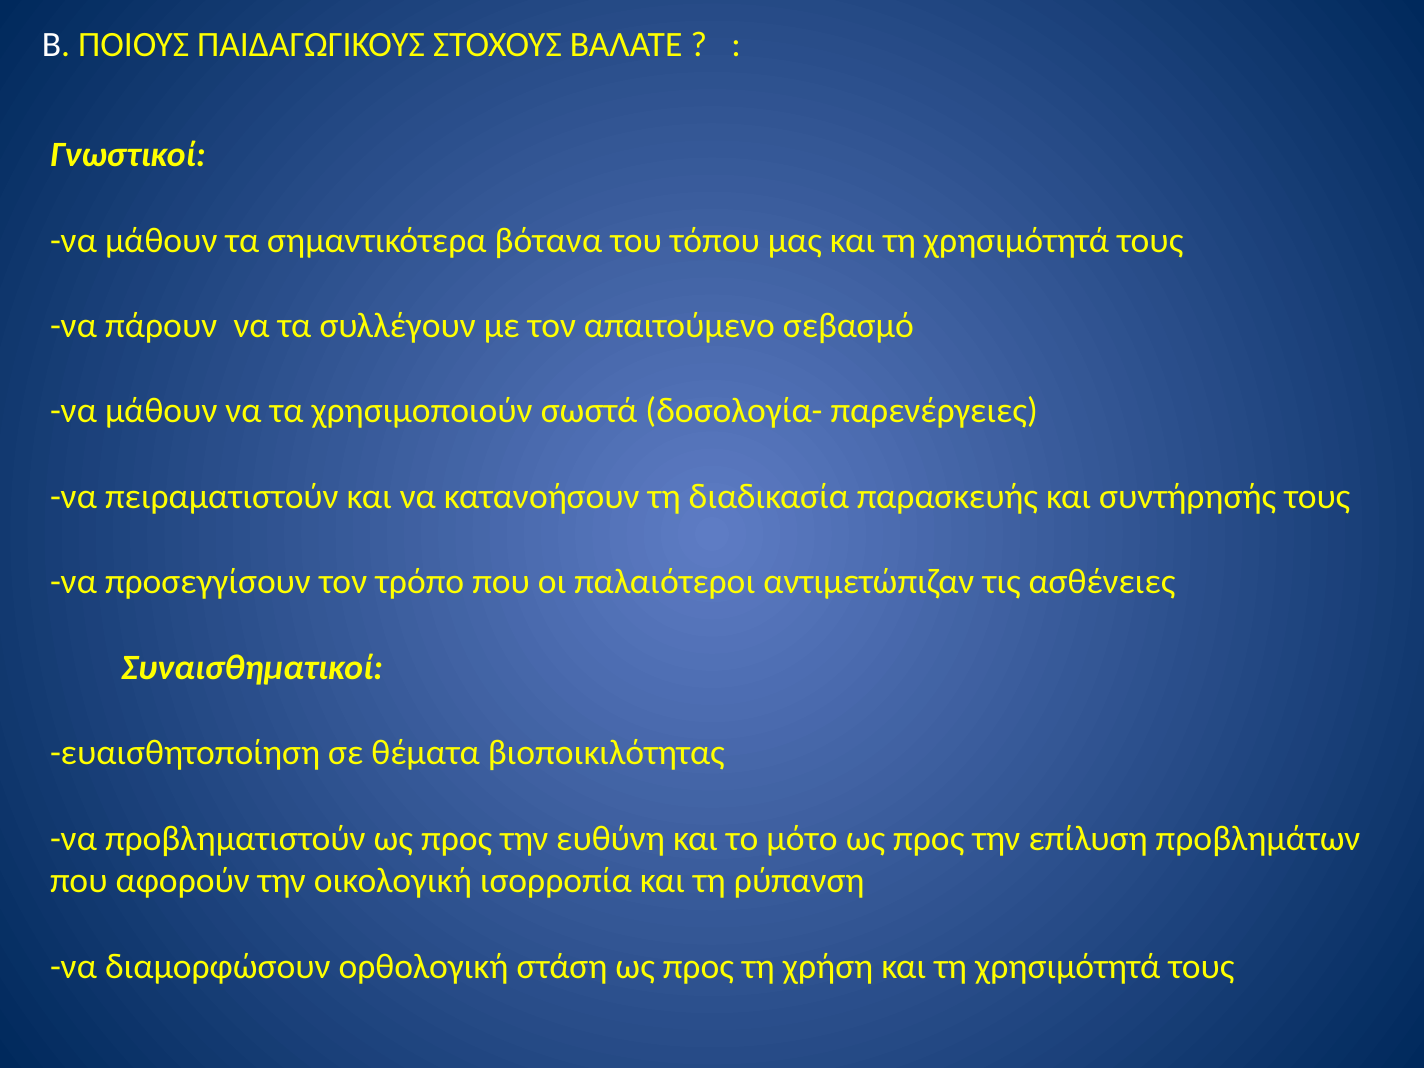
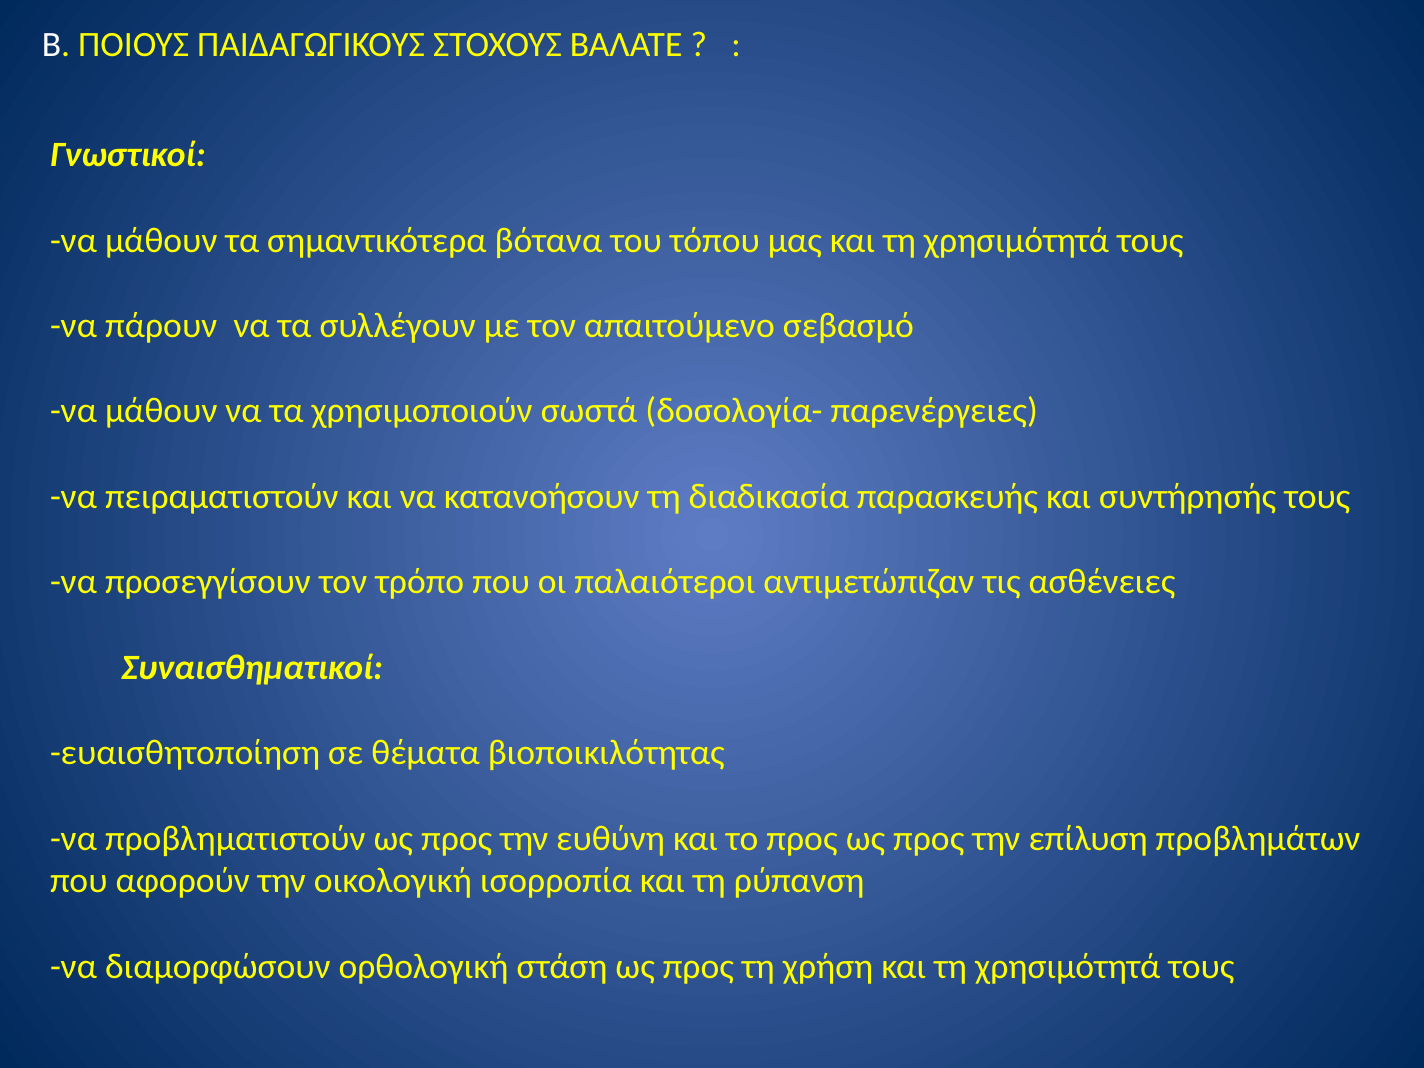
το μότο: μότο -> προς (802, 838)
